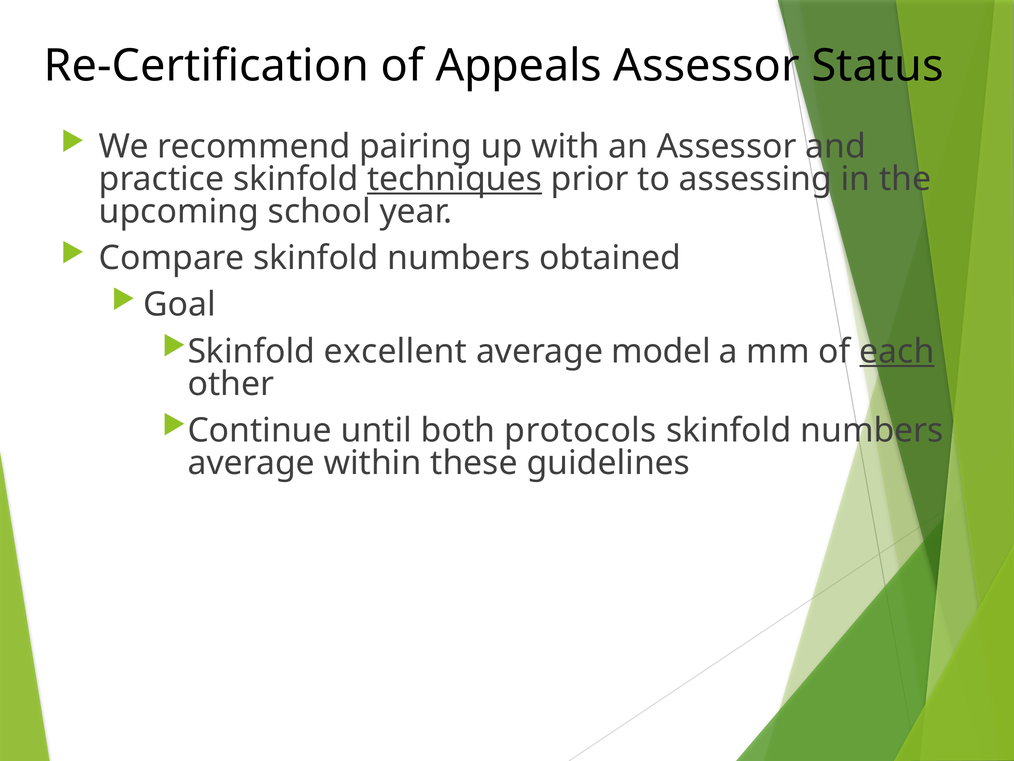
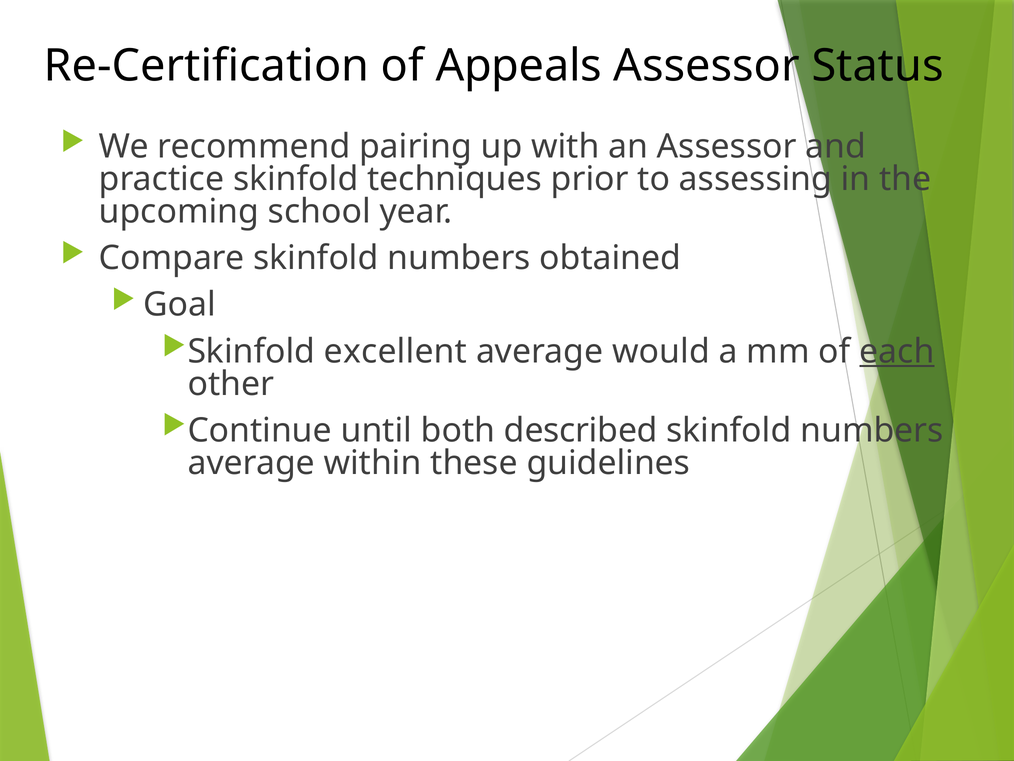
techniques underline: present -> none (455, 179)
model: model -> would (661, 351)
protocols: protocols -> described (581, 430)
